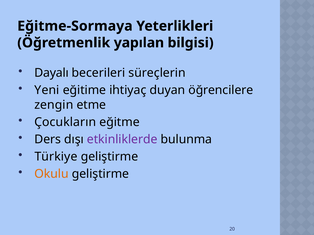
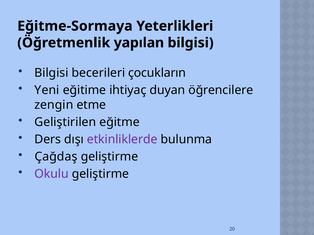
Dayalı: Dayalı -> Bilgisi (51, 73)
süreçlerin: süreçlerin -> çocukların (157, 73)
Çocukların: Çocukların -> Geliştirilen (65, 122)
Türkiye: Türkiye -> Çağdaş (56, 157)
Okulu colour: orange -> purple (52, 174)
